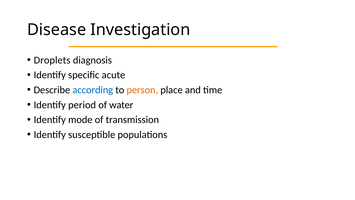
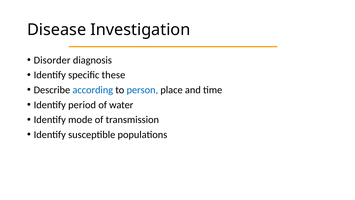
Droplets: Droplets -> Disorder (52, 60)
acute: acute -> these (113, 75)
person colour: orange -> blue (142, 90)
